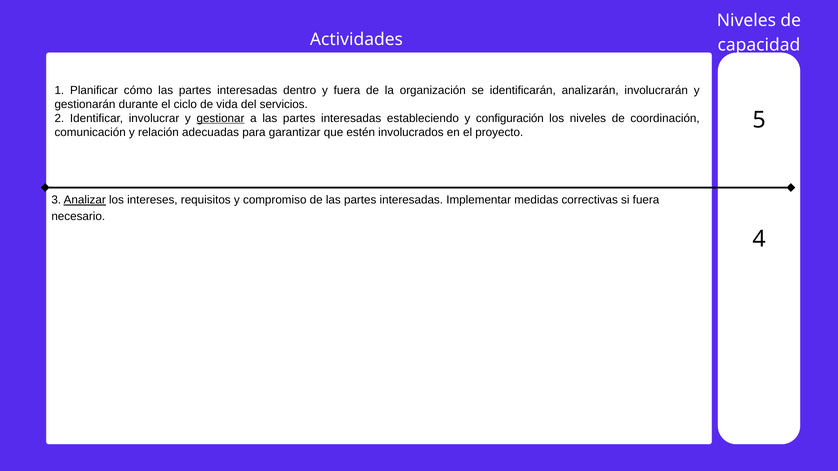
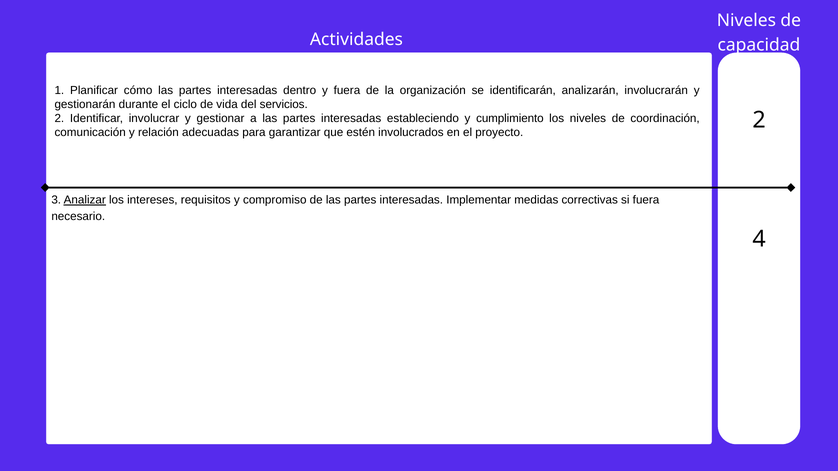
gestionar underline: present -> none (220, 118)
configuración: configuración -> cumplimiento (510, 118)
proyecto 5: 5 -> 2 (759, 120)
